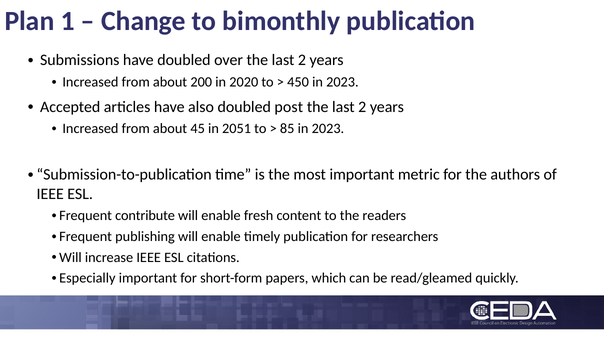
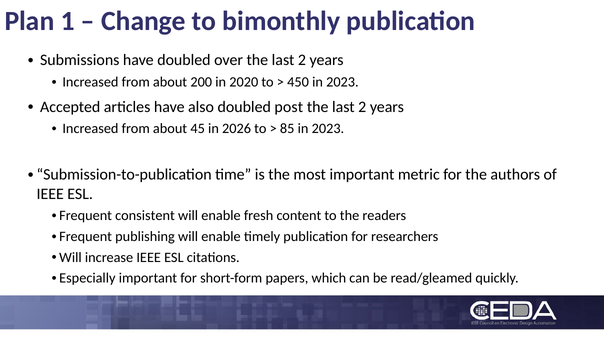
2051: 2051 -> 2026 (237, 129)
contribute: contribute -> consistent (145, 216)
